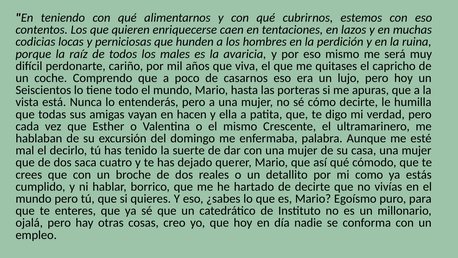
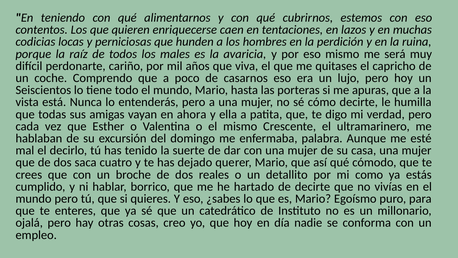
hacen: hacen -> ahora (192, 114)
